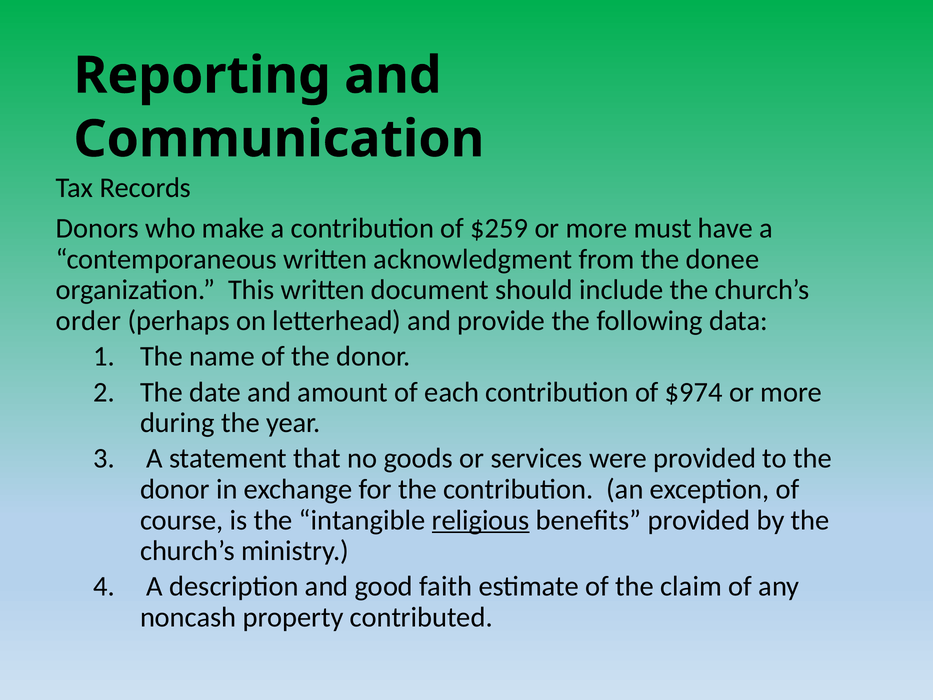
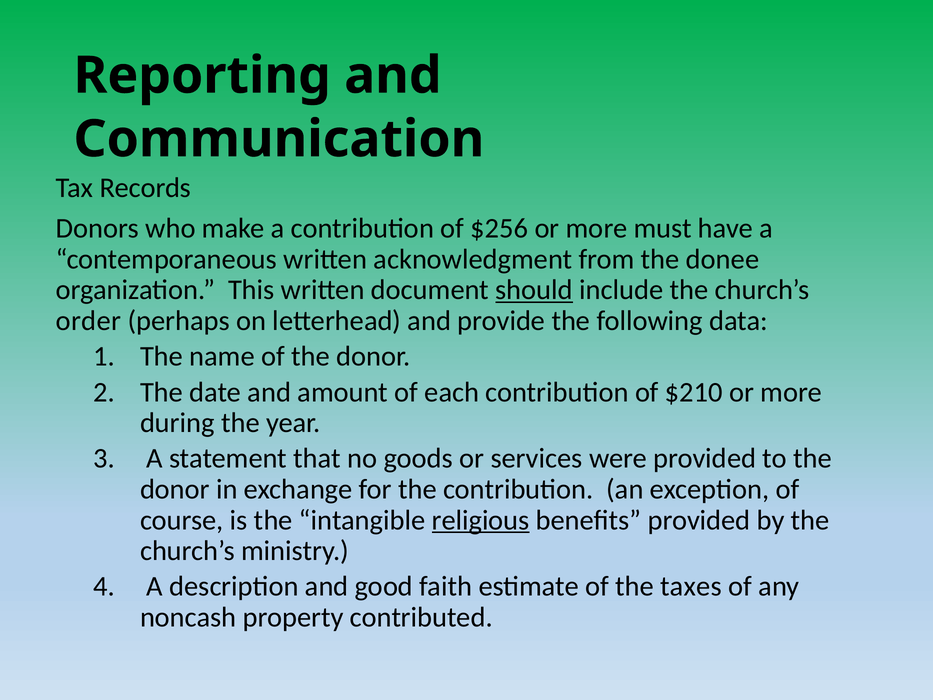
$259: $259 -> $256 (499, 228)
should underline: none -> present (534, 290)
$974: $974 -> $210 (694, 392)
claim: claim -> taxes (691, 586)
